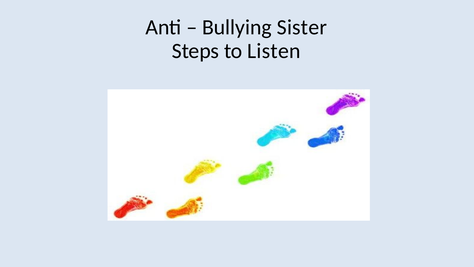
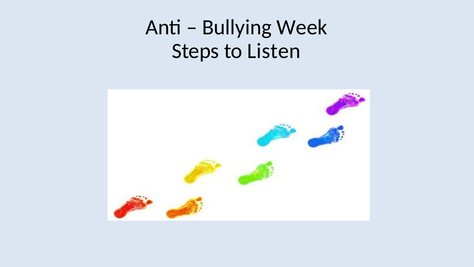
Sister: Sister -> Week (302, 27)
